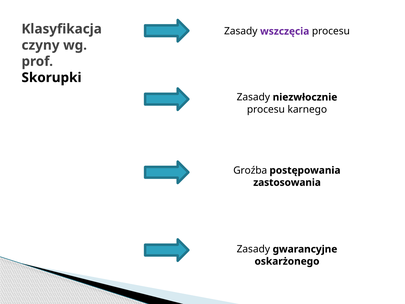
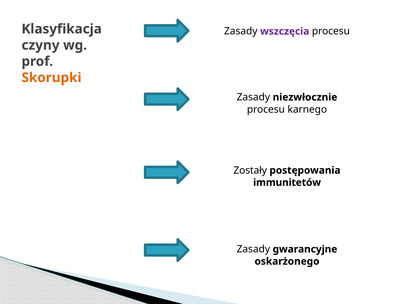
Skorupki colour: black -> orange (52, 78)
Groźba: Groźba -> Zostały (250, 170)
zastosowania: zastosowania -> immunitetów (287, 182)
